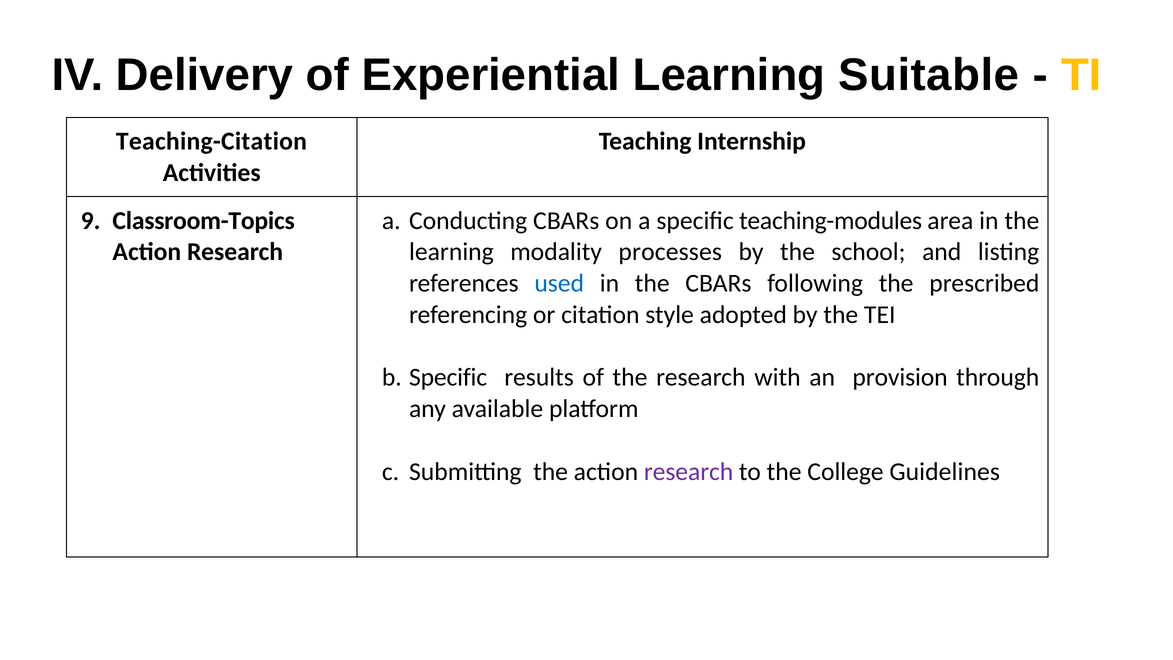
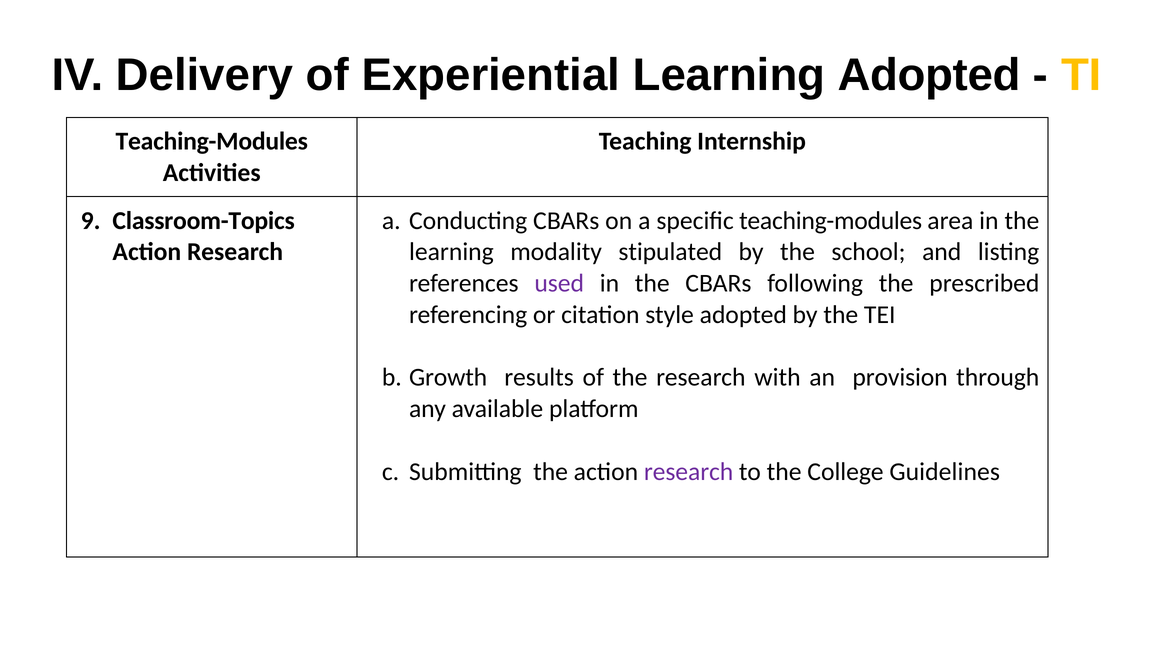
Learning Suitable: Suitable -> Adopted (929, 75)
Teaching-Citation: Teaching-Citation -> Teaching-Modules (212, 141)
processes: processes -> stipulated (670, 252)
used colour: blue -> purple (559, 283)
Specific: Specific -> Growth (448, 377)
